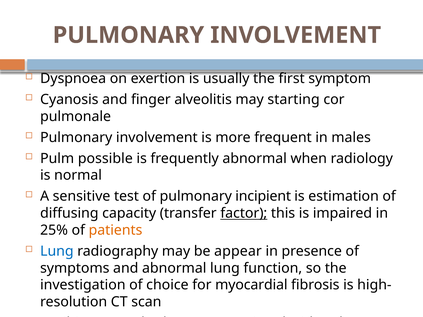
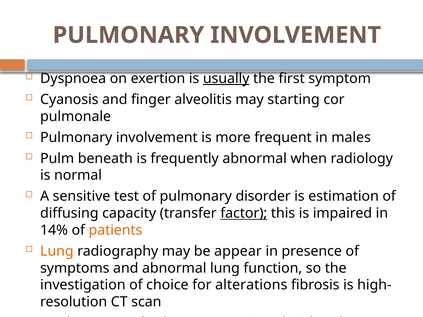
usually underline: none -> present (226, 79)
possible: possible -> beneath (105, 159)
incipient: incipient -> disorder (263, 196)
25%: 25% -> 14% (54, 230)
Lung colour: blue -> orange (57, 251)
myocardial: myocardial -> alterations (251, 285)
